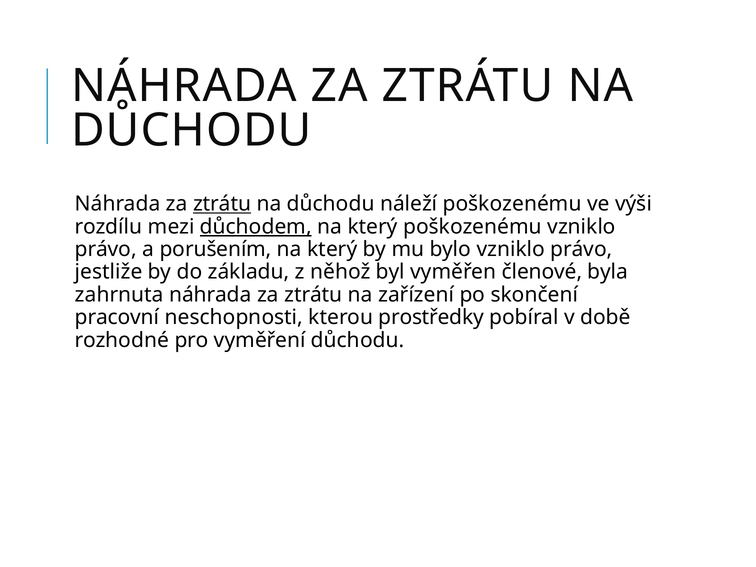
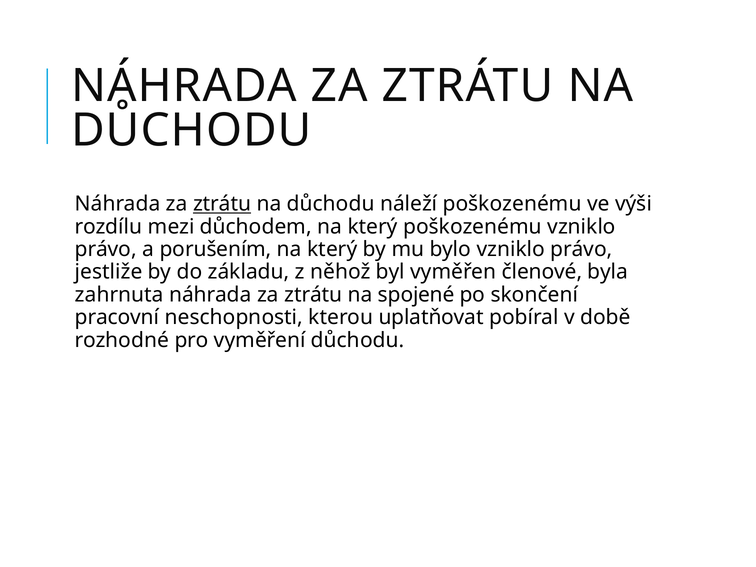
důchodem underline: present -> none (256, 227)
zařízení: zařízení -> spojené (416, 295)
prostředky: prostředky -> uplatňovat (431, 317)
